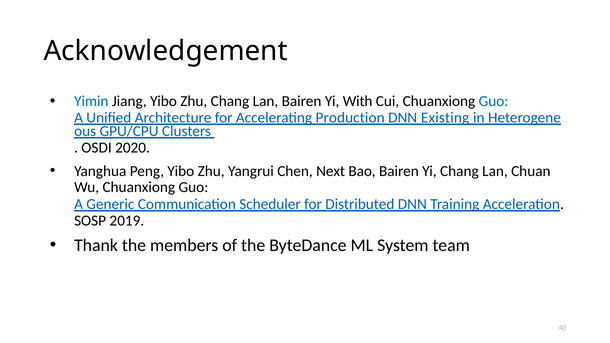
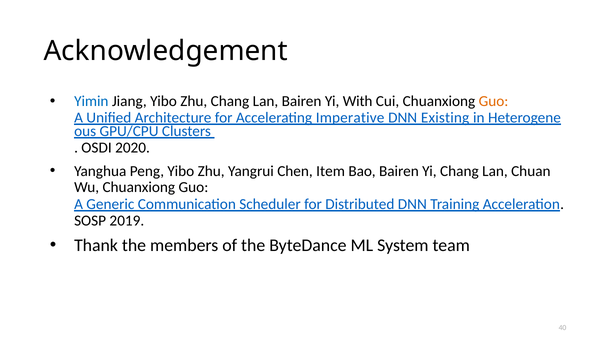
Guo colour: blue -> orange (494, 101)
Production: Production -> Imperative (350, 118)
Next: Next -> Item (331, 171)
